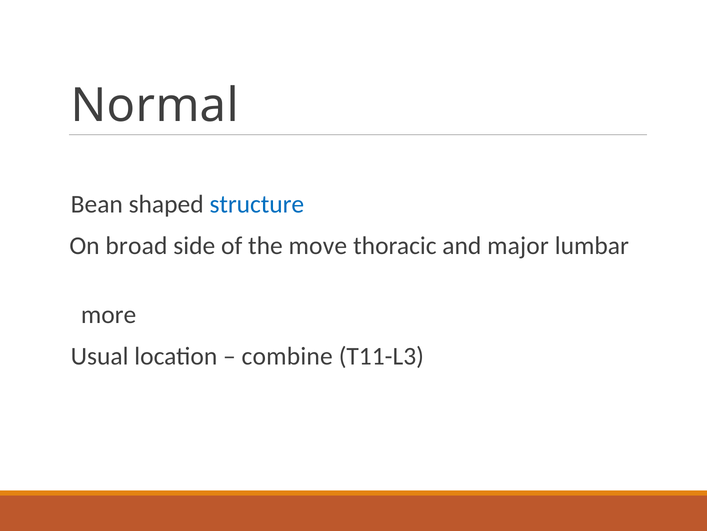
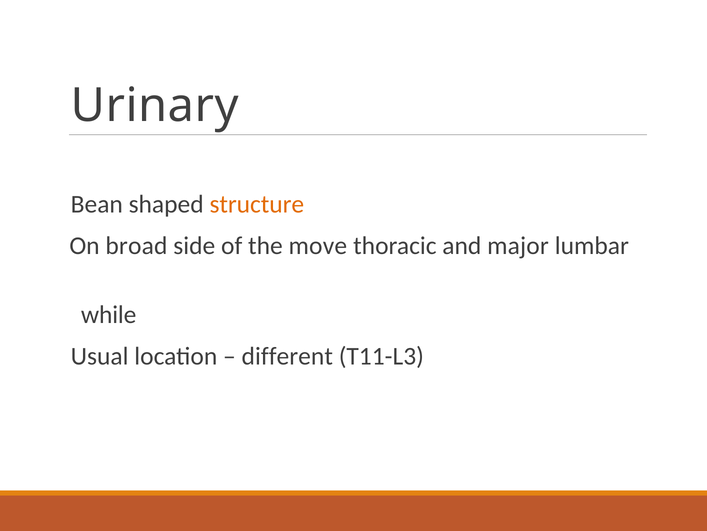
Normal: Normal -> Urinary (155, 106)
structure colour: blue -> orange (257, 204)
more: more -> while (109, 314)
combine: combine -> different (287, 356)
